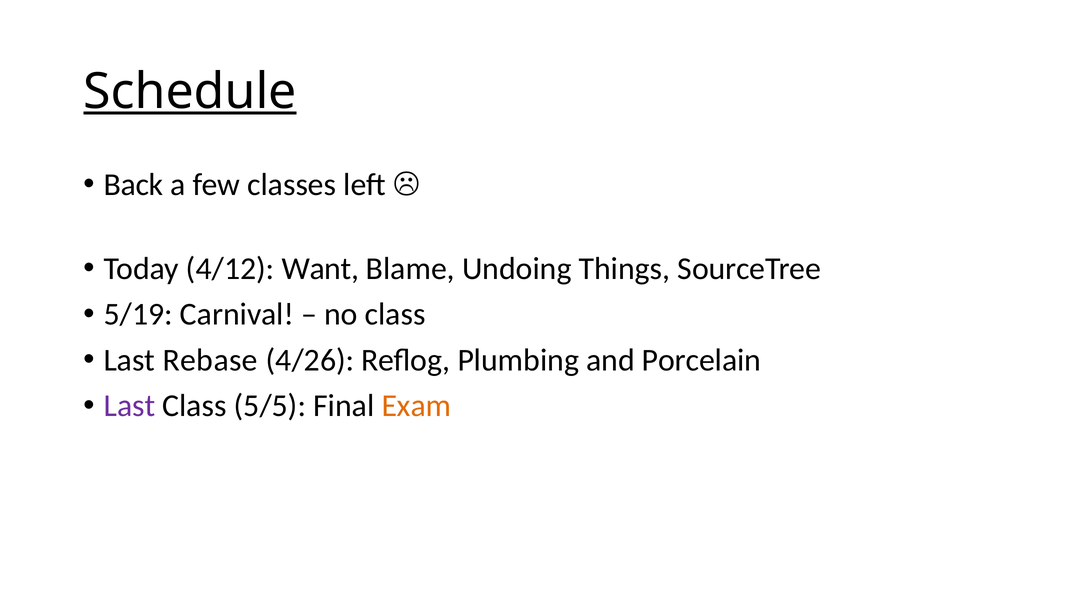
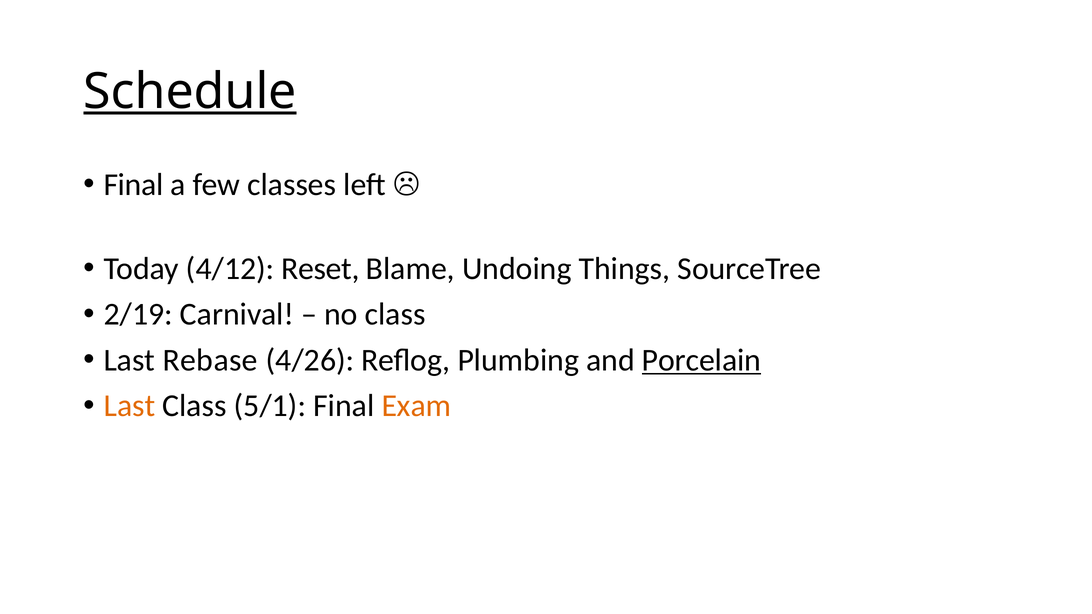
Back: Back -> Final (134, 185)
Want: Want -> Reset (320, 269)
5/19: 5/19 -> 2/19 (138, 314)
Porcelain underline: none -> present (702, 360)
Last colour: purple -> orange (129, 406)
5/5: 5/5 -> 5/1 (270, 406)
